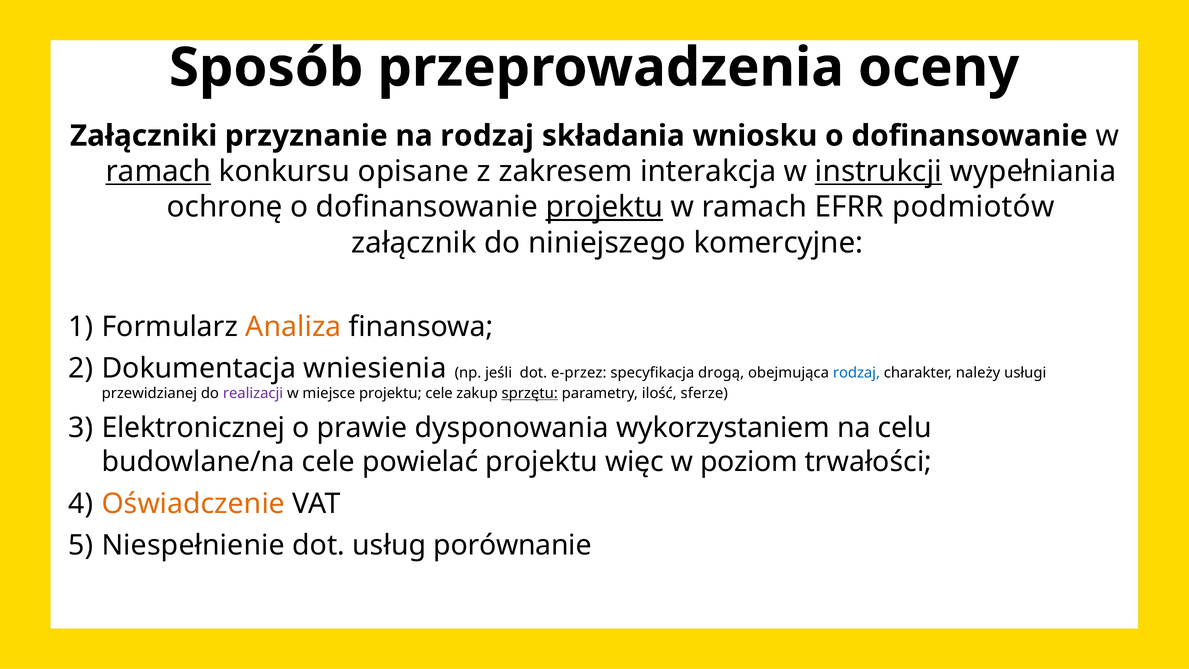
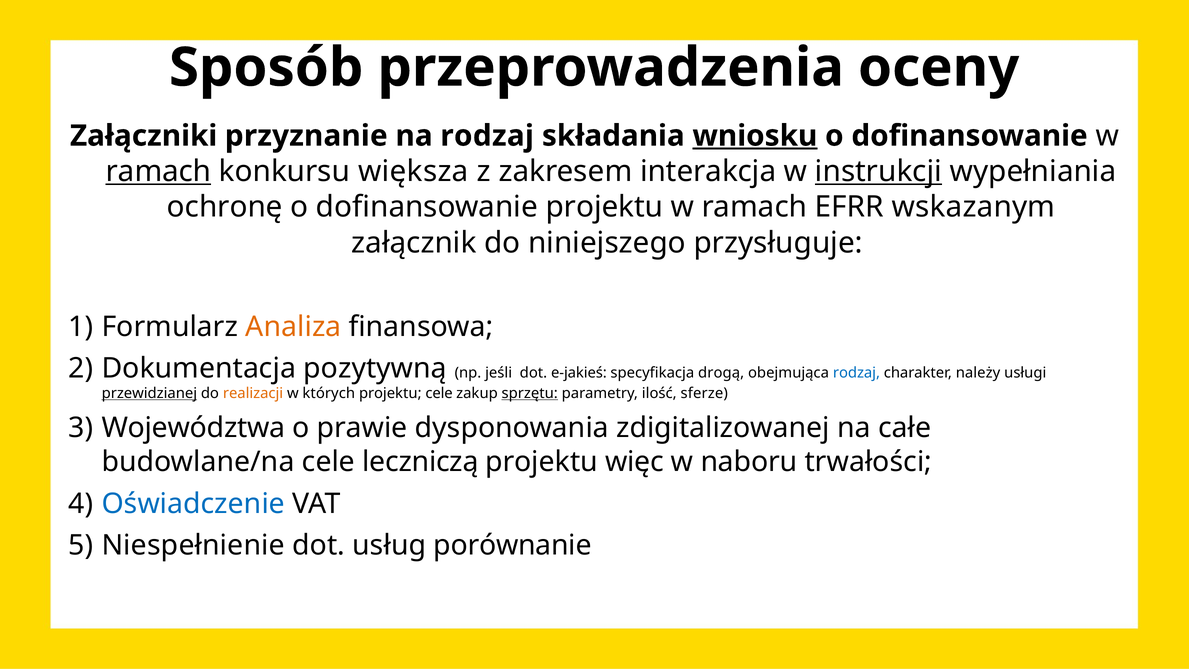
wniosku underline: none -> present (755, 136)
opisane: opisane -> większa (413, 171)
projektu underline: present -> none (604, 207)
podmiotów: podmiotów -> wskazanym (973, 207)
komercyjne: komercyjne -> przysługuje (778, 243)
wniesienia: wniesienia -> pozytywną (375, 368)
e-przez: e-przez -> e-jakieś (579, 373)
przewidzianej underline: none -> present (149, 393)
realizacji colour: purple -> orange (253, 393)
miejsce: miejsce -> których (329, 393)
Elektronicznej: Elektronicznej -> Województwa (193, 428)
wykorzystaniem: wykorzystaniem -> zdigitalizowanej (723, 428)
celu: celu -> całe (905, 428)
powielać: powielać -> leczniczą (420, 462)
poziom: poziom -> naboru (749, 462)
Oświadczenie colour: orange -> blue (193, 503)
